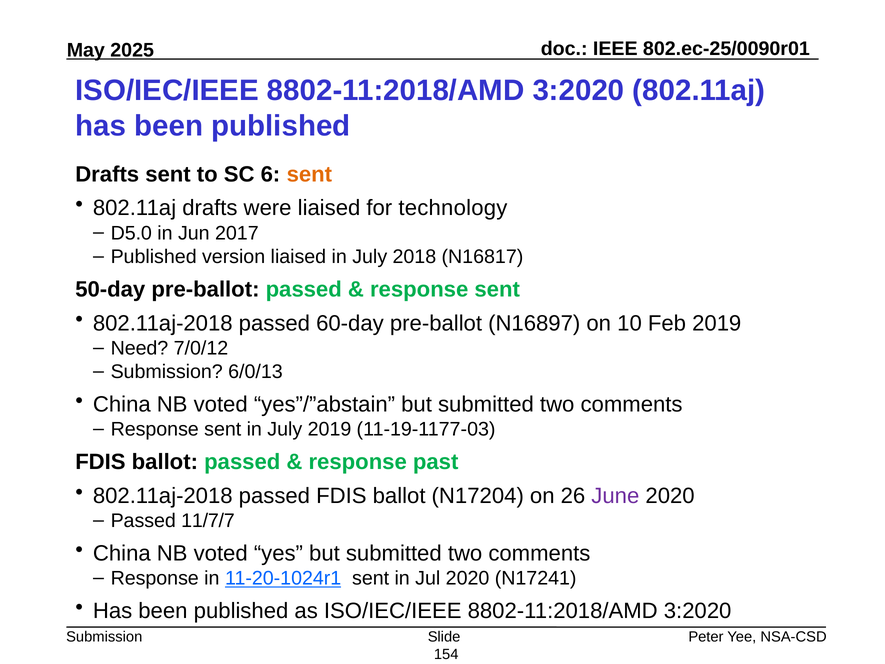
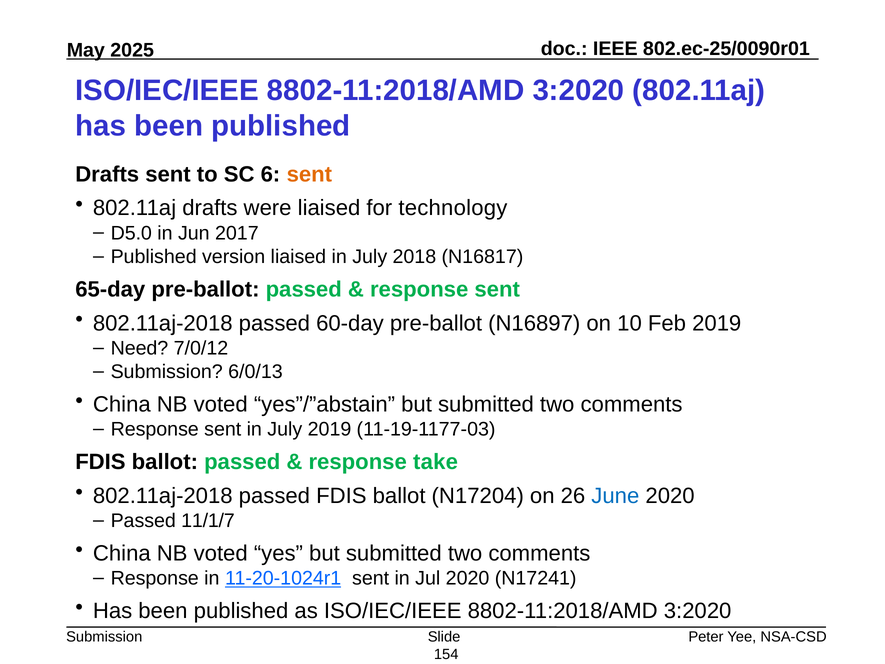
50-day: 50-day -> 65-day (110, 289)
past: past -> take (436, 462)
June colour: purple -> blue (615, 496)
11/7/7: 11/7/7 -> 11/1/7 (208, 521)
